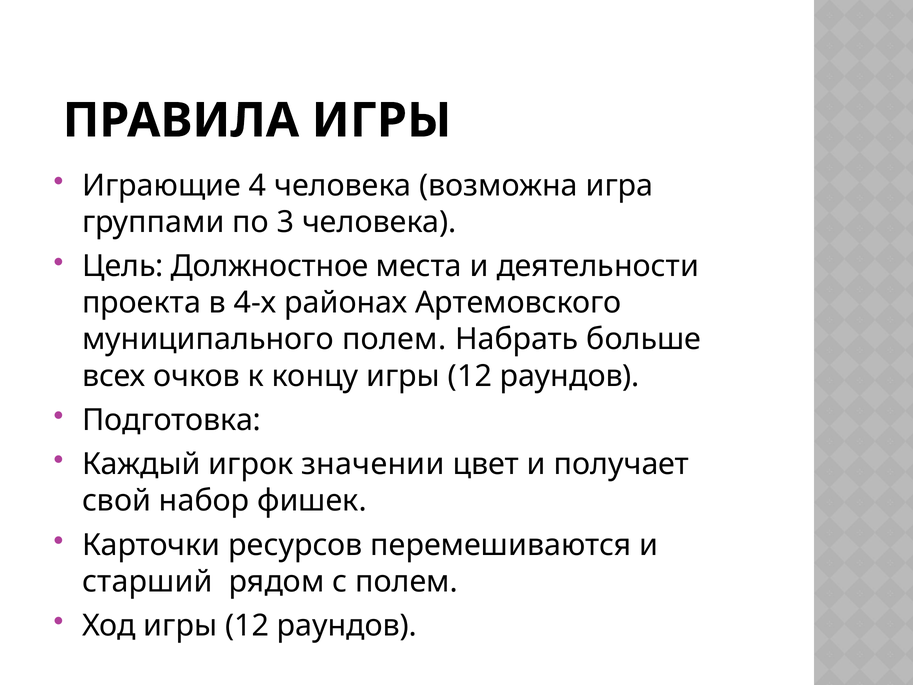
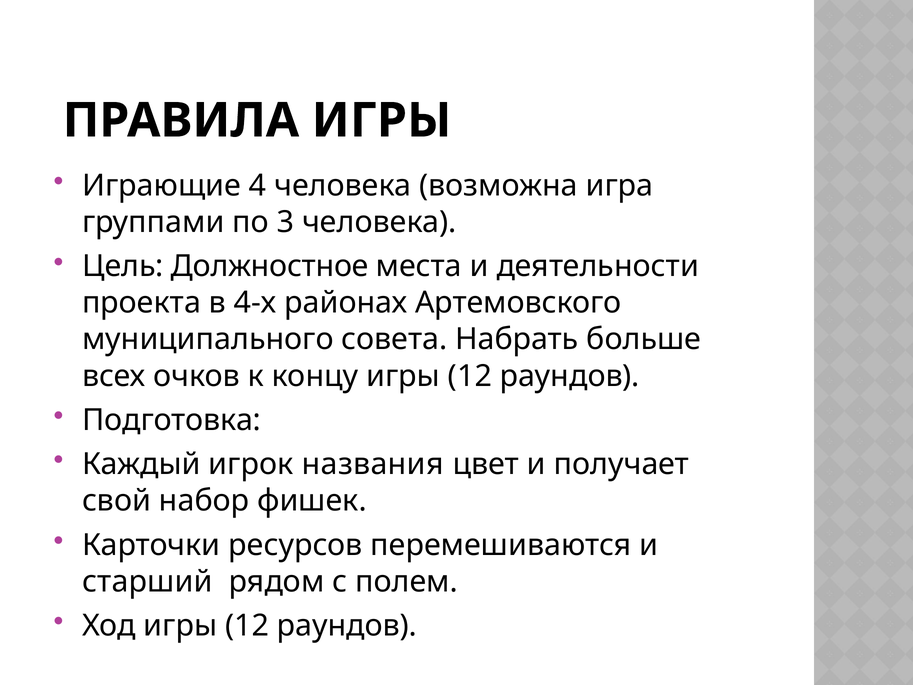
муниципального полем: полем -> совета (394, 339)
значении: значении -> названия (373, 464)
